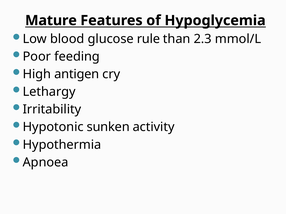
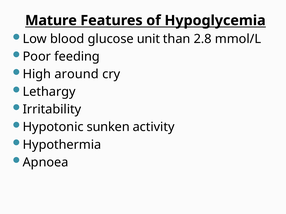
rule: rule -> unit (148, 39)
2.3: 2.3 -> 2.8 (203, 39)
antigen: antigen -> around (77, 74)
